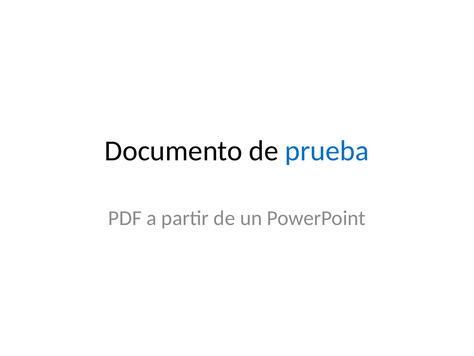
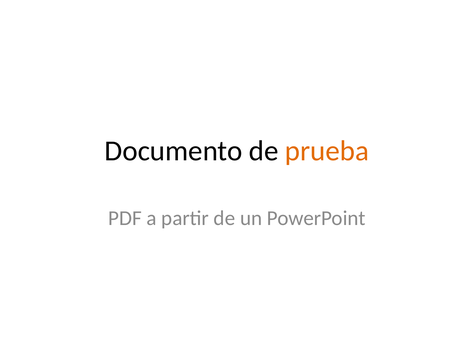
prueba colour: blue -> orange (327, 151)
